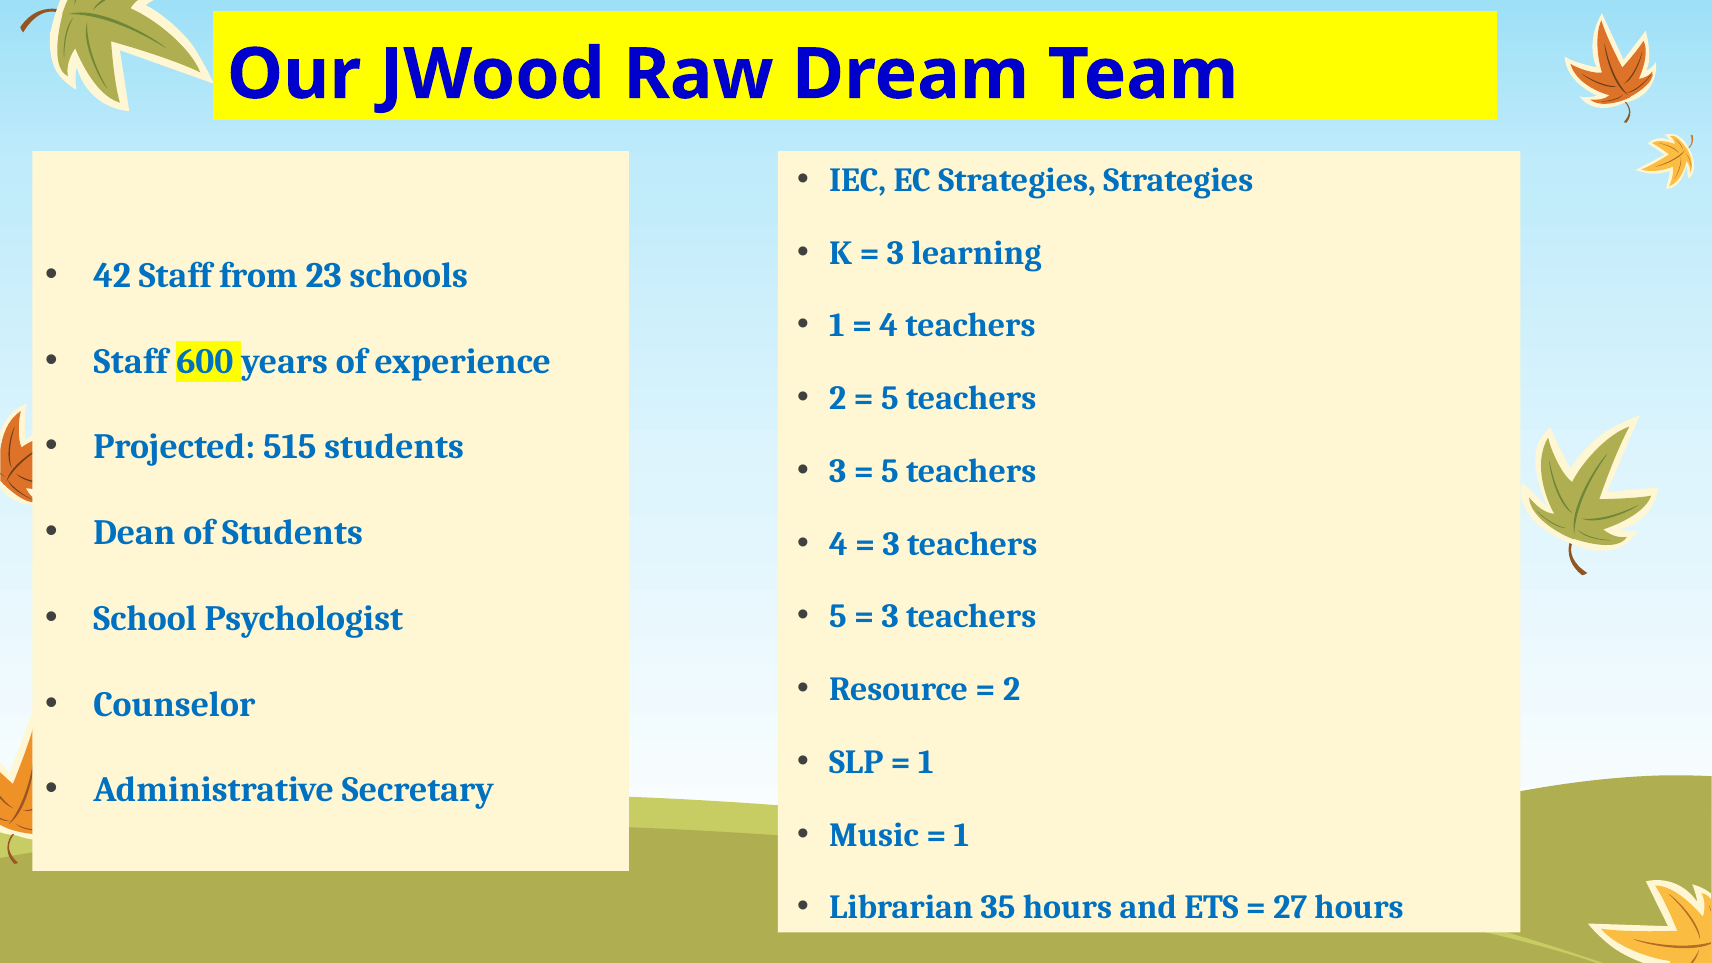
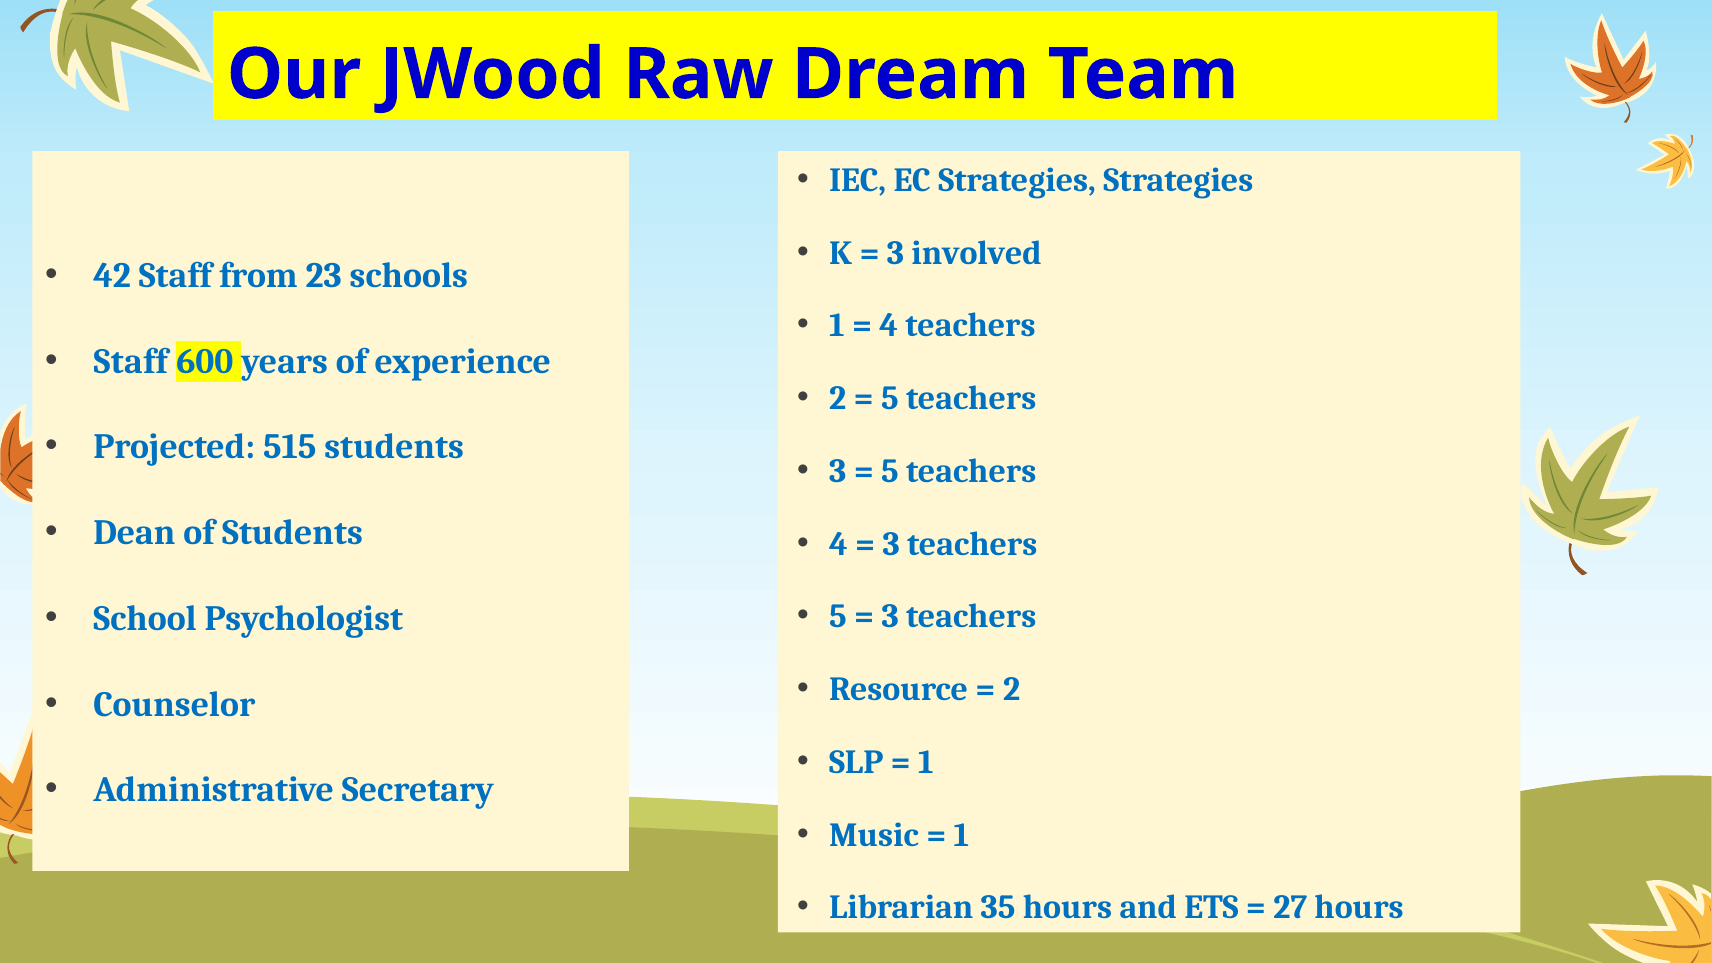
learning: learning -> involved (977, 253)
